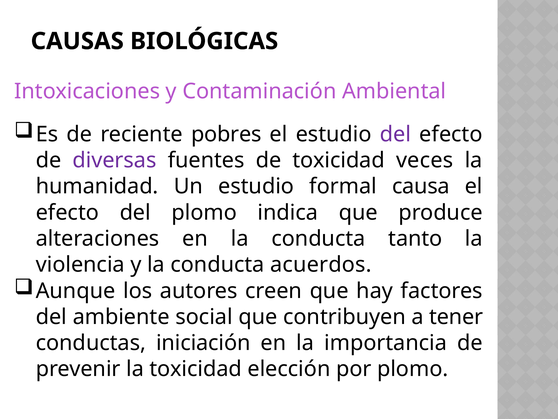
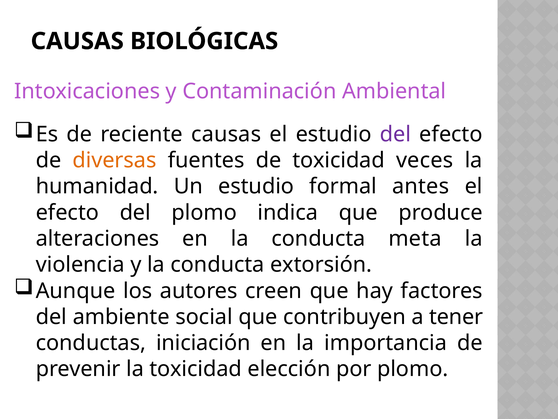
reciente pobres: pobres -> causas (226, 134)
diversas colour: purple -> orange (115, 160)
causa: causa -> antes (421, 186)
tanto: tanto -> meta (415, 238)
acuerdos: acuerdos -> extorsión (321, 264)
